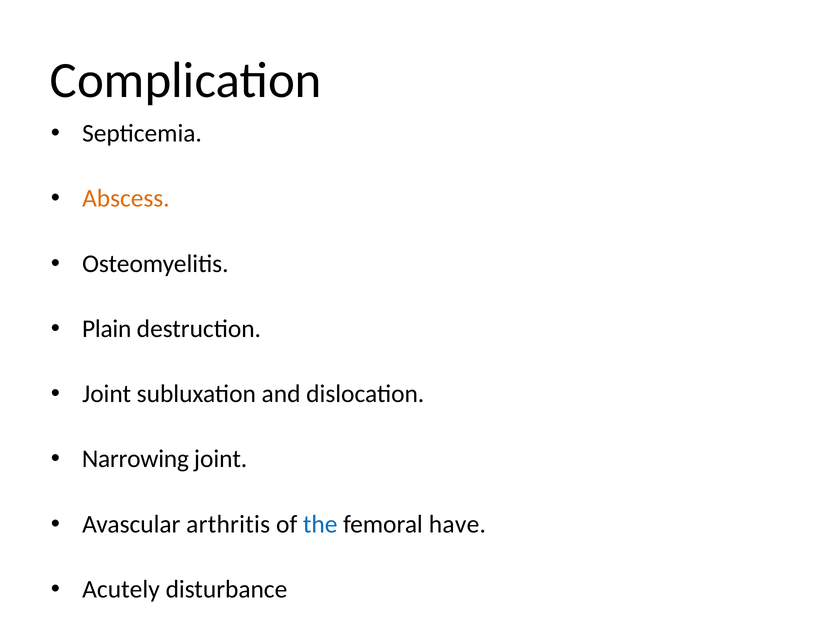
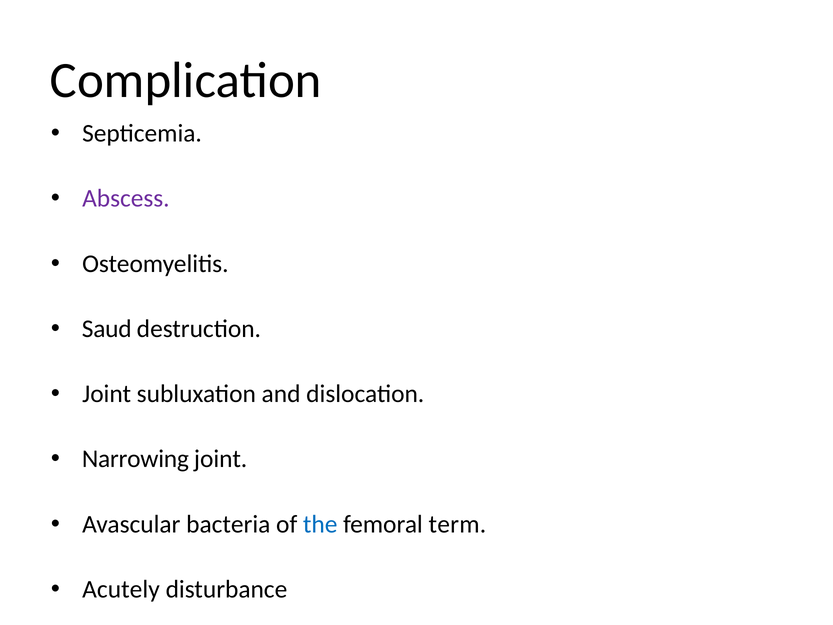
Abscess colour: orange -> purple (126, 198)
Plain: Plain -> Saud (107, 329)
arthritis: arthritis -> bacteria (228, 524)
have: have -> term (457, 524)
